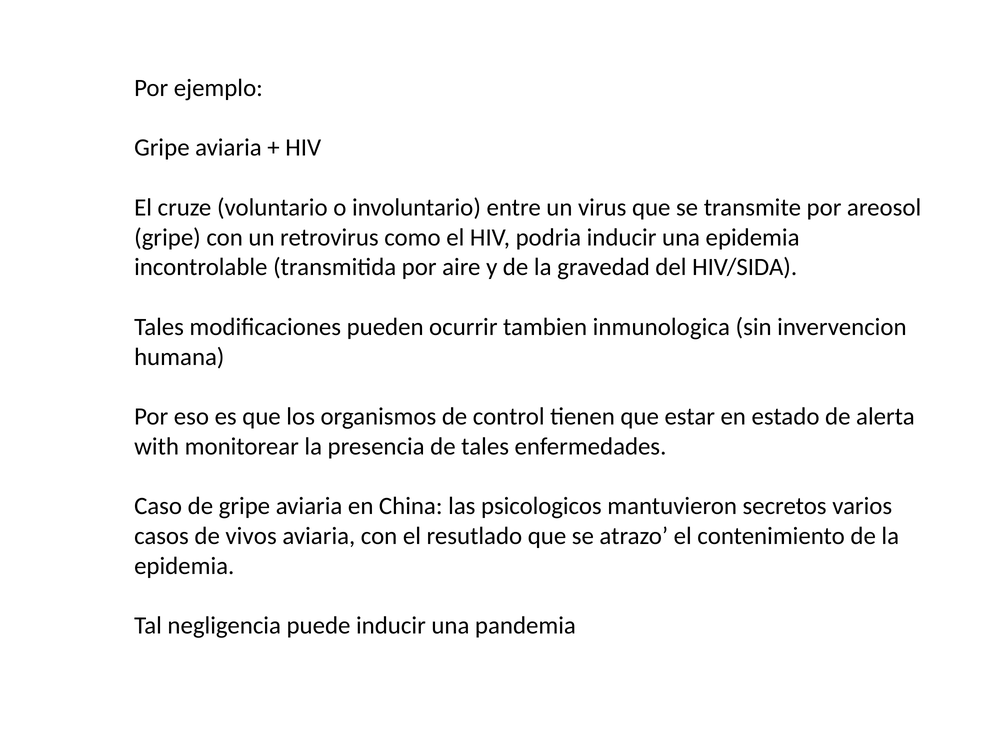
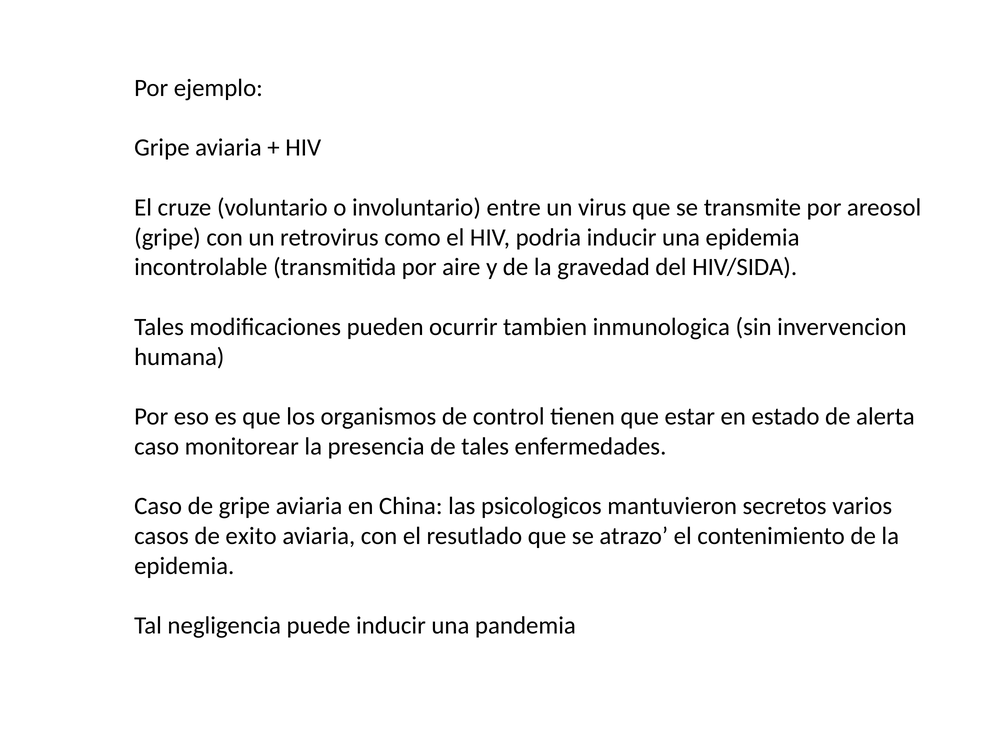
with: with -> caso (157, 446)
vivos: vivos -> exito (251, 536)
